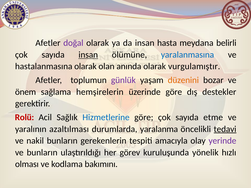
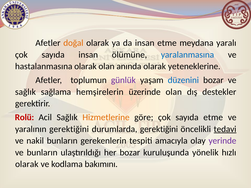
doğal colour: purple -> orange (73, 43)
insan hasta: hasta -> etme (167, 43)
belirli: belirli -> yaralı (226, 43)
insan underline: present -> none (88, 55)
vurgulamıştır: vurgulamıştır -> yeteneklerine (194, 66)
düzenini colour: orange -> blue (183, 80)
önem: önem -> sağlık (25, 92)
üzerinde göre: göre -> olan (174, 92)
Hizmetlerine colour: blue -> orange (106, 117)
yaralının azaltılması: azaltılması -> gerektiğini (69, 129)
durumlarda yaralanma: yaralanma -> gerektiğini (159, 129)
her görev: görev -> bozar (130, 153)
olması: olması -> olarak (27, 164)
